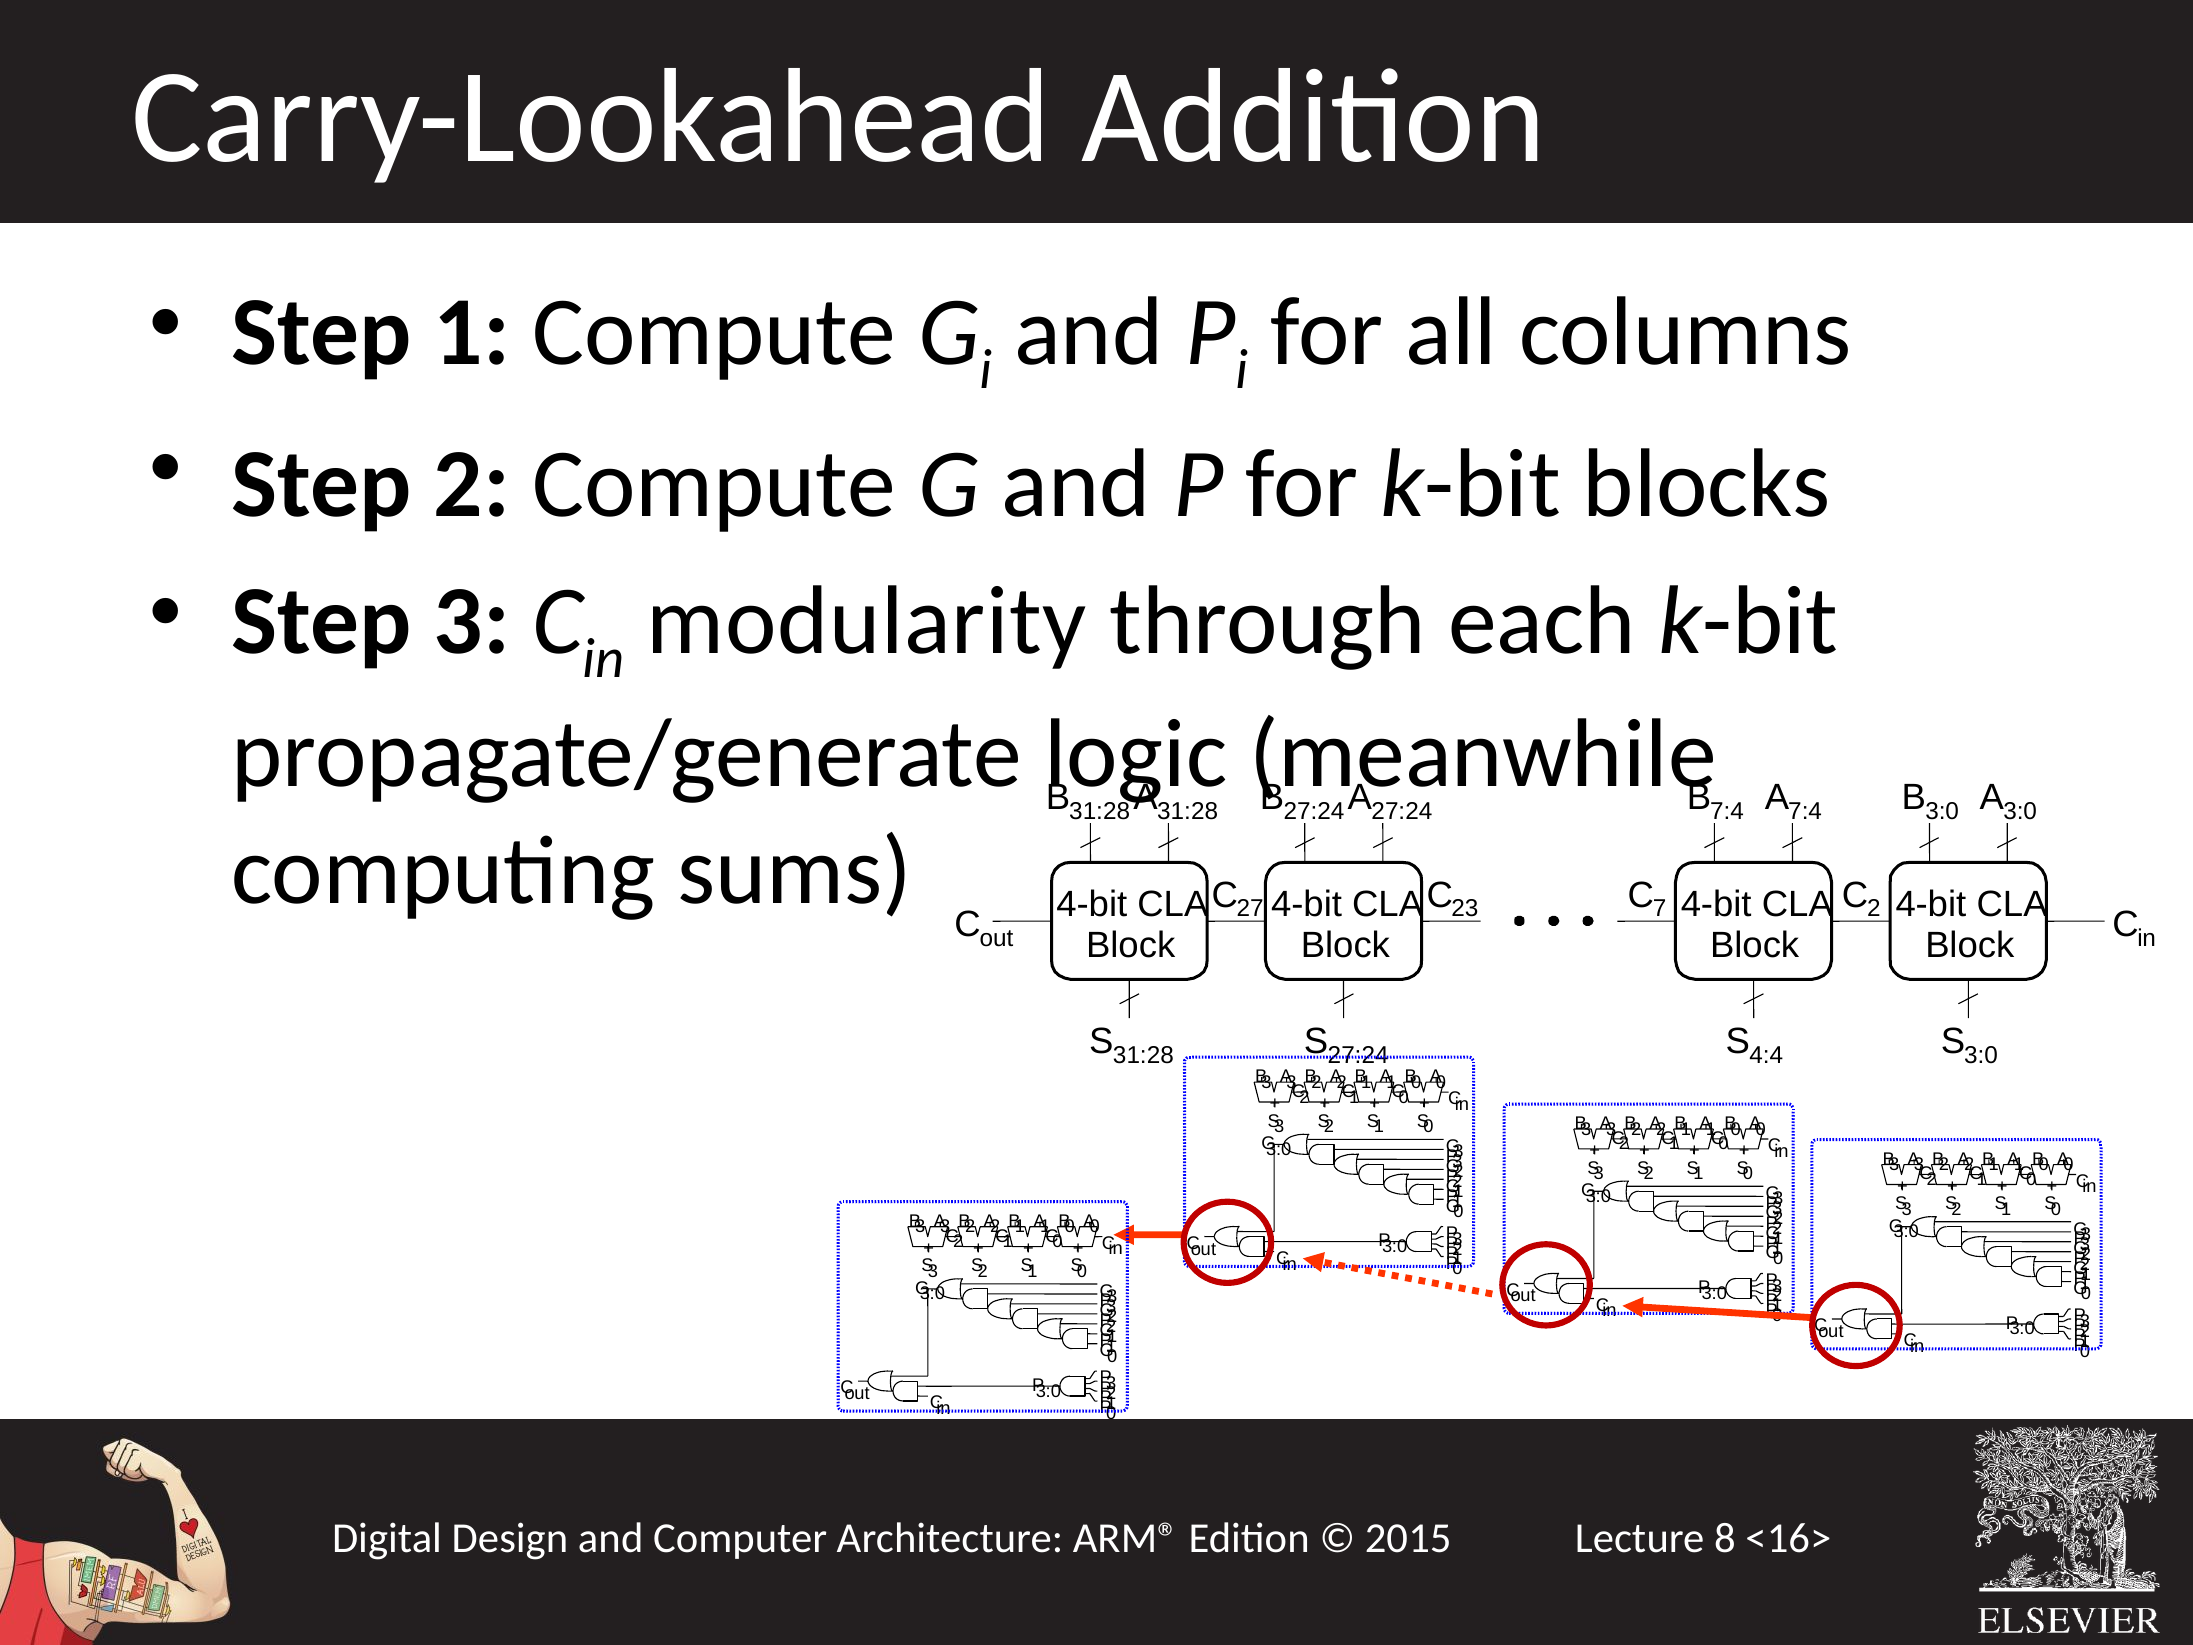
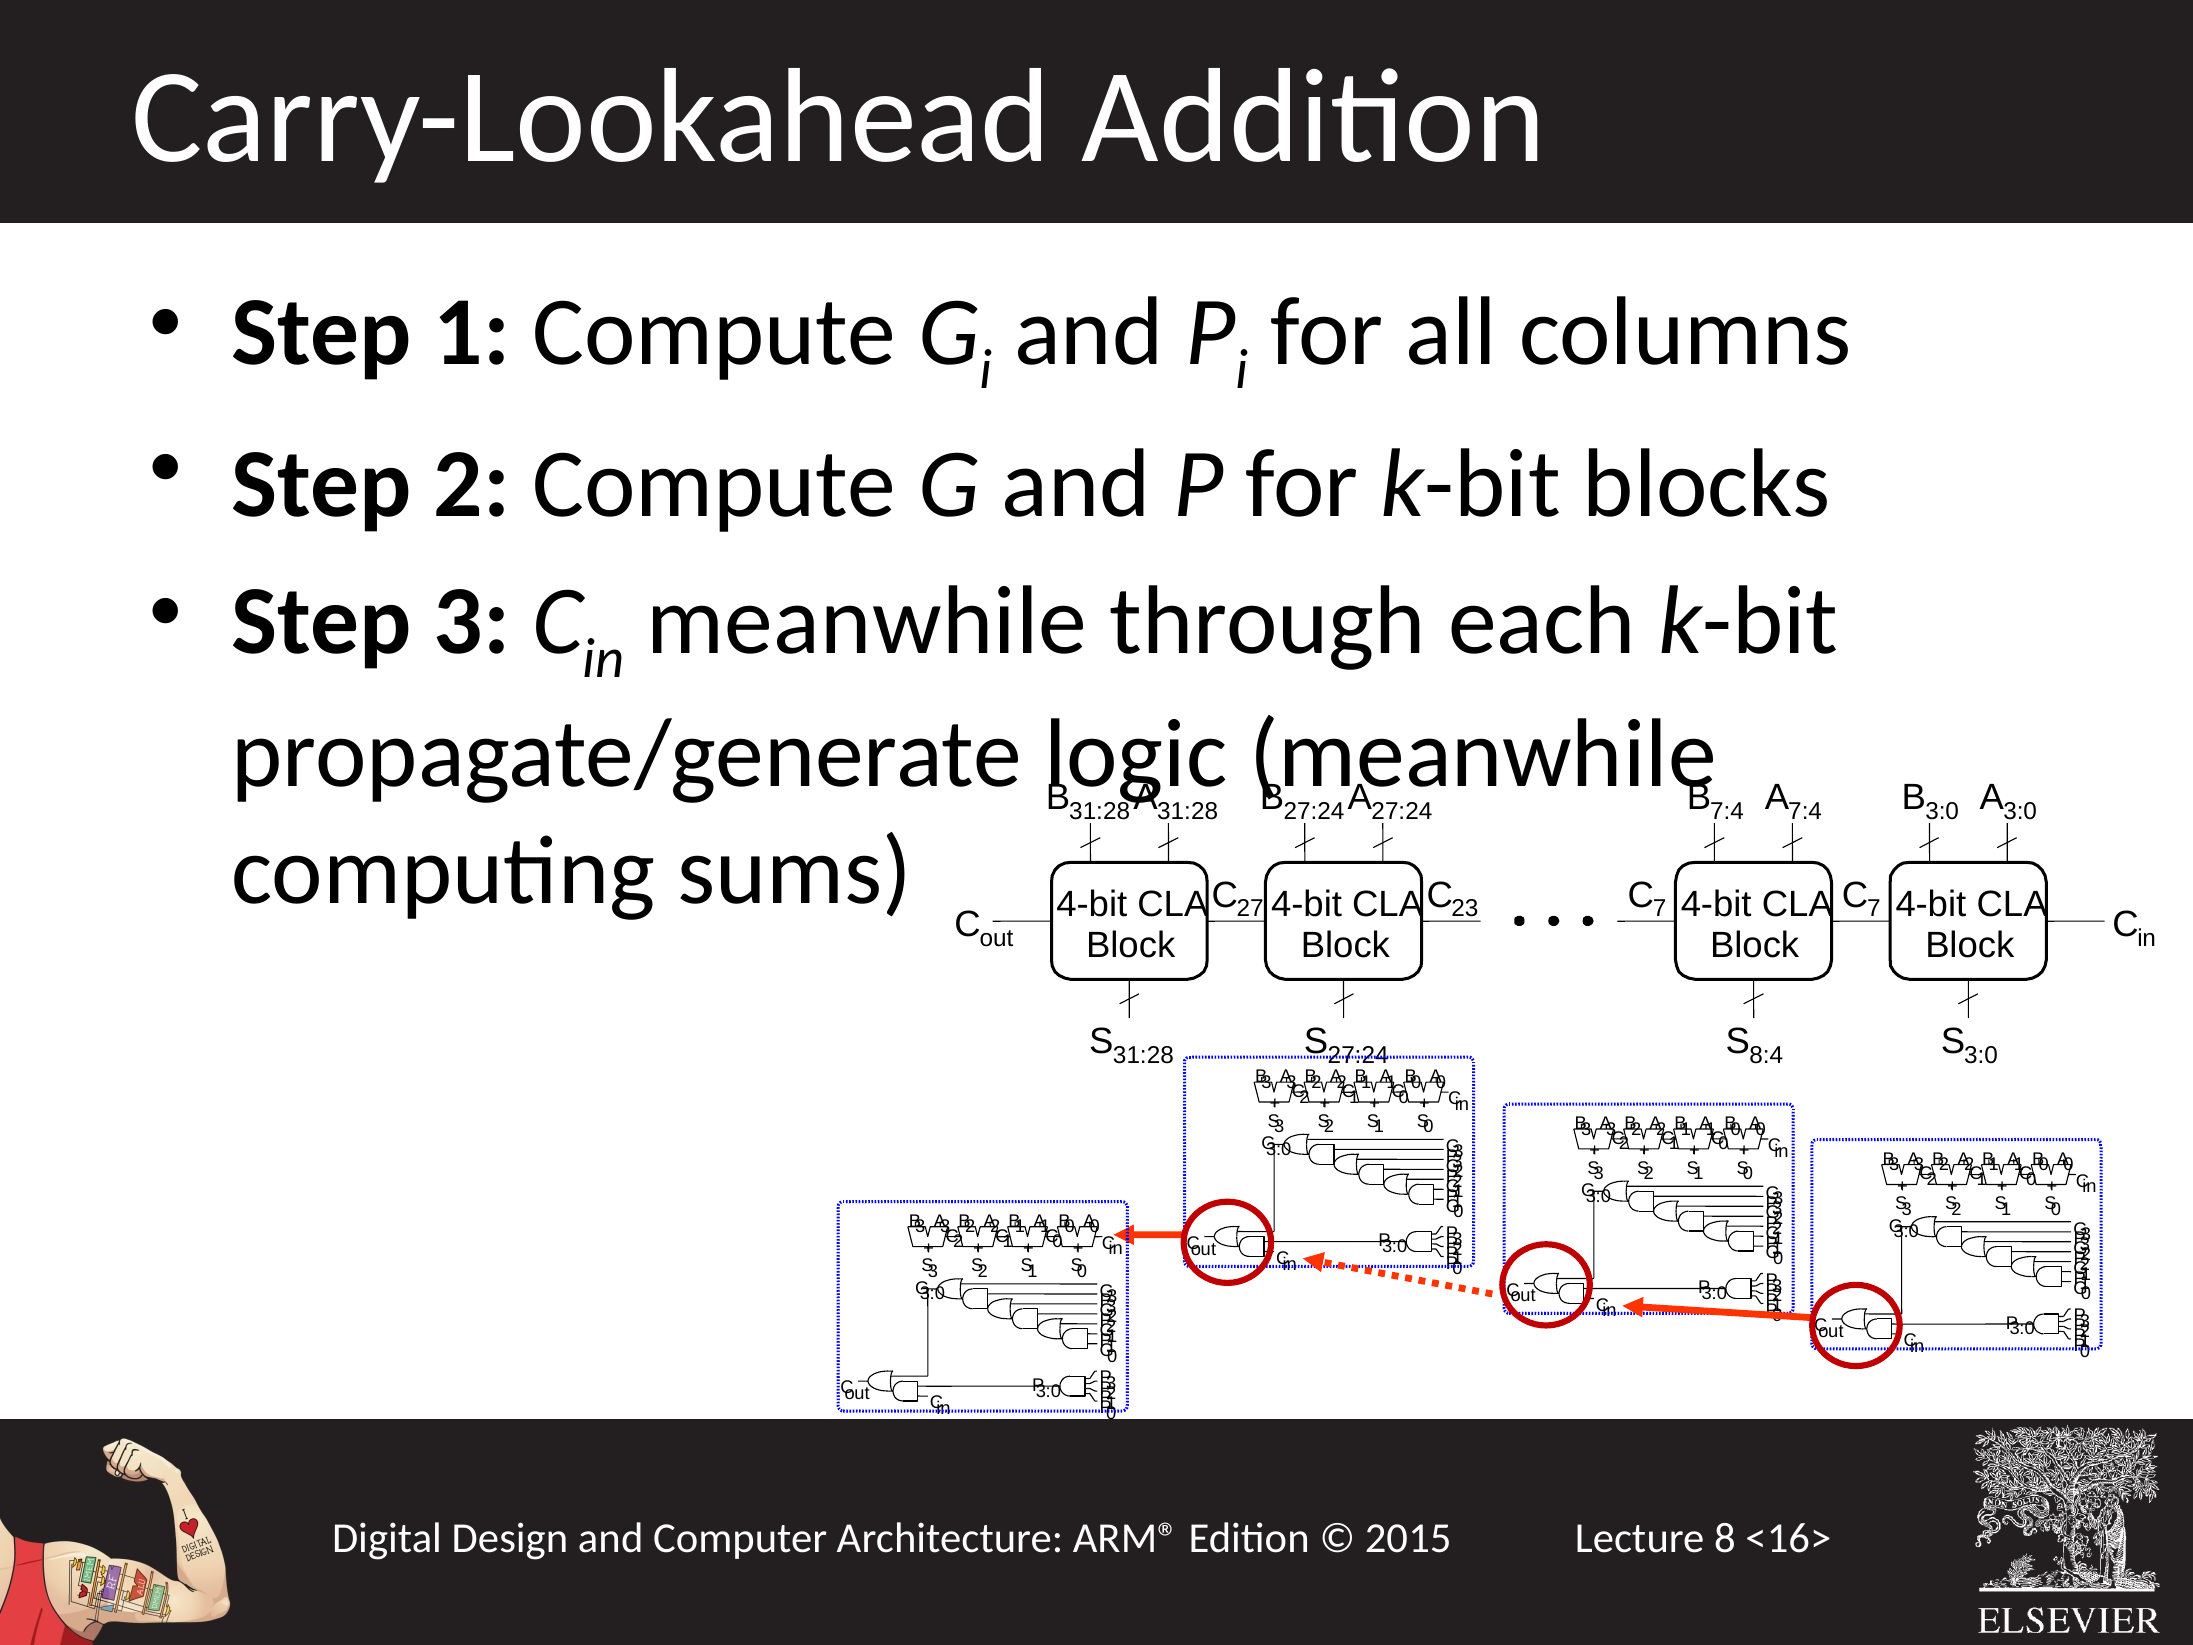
in modularity: modularity -> meanwhile (867, 621)
2: 2 -> 7 (1874, 909)
4:4: 4:4 -> 8:4 (1766, 1055)
